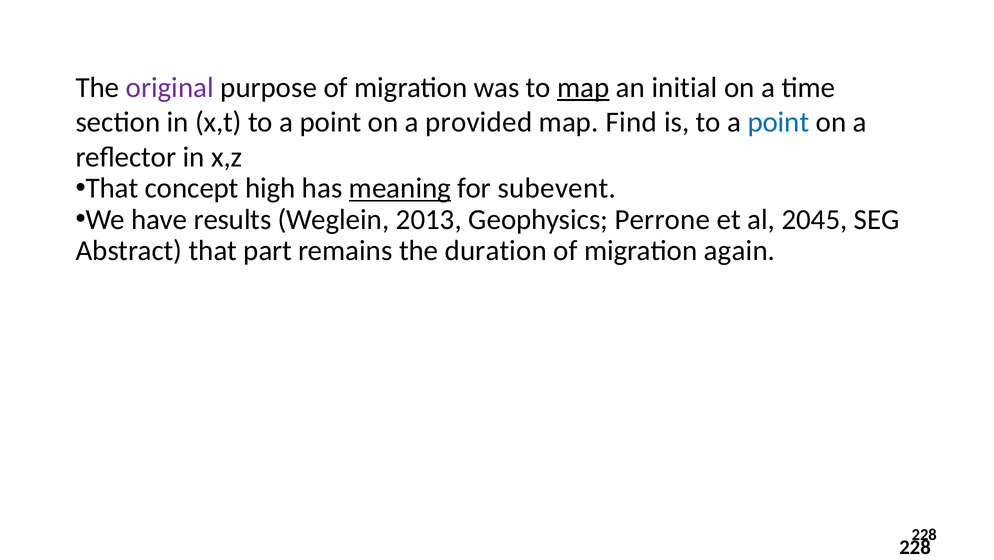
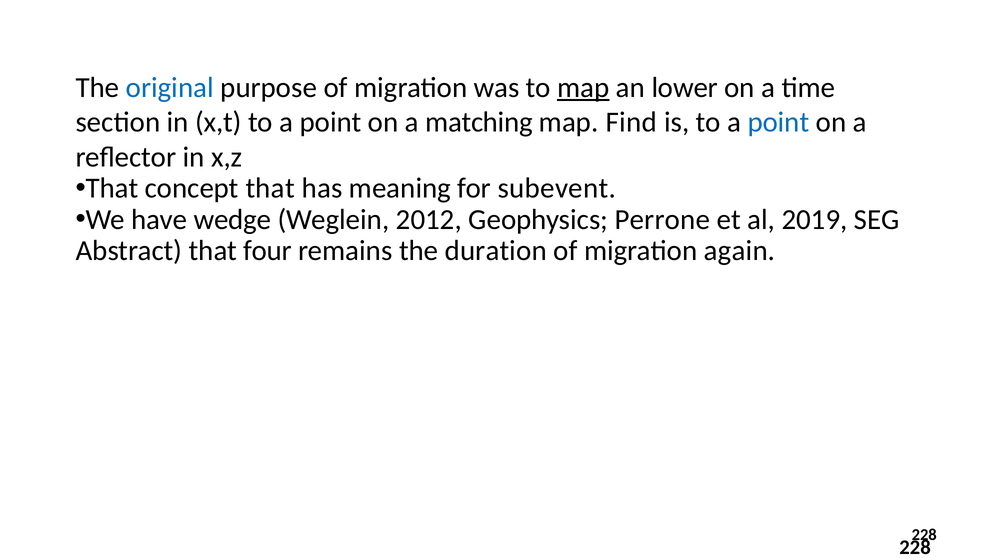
original colour: purple -> blue (170, 87)
initial: initial -> lower (685, 87)
provided: provided -> matching (479, 122)
concept high: high -> that (270, 188)
meaning underline: present -> none (400, 188)
results: results -> wedge (232, 219)
2013: 2013 -> 2012 (429, 219)
2045: 2045 -> 2019 (815, 219)
part: part -> four (268, 251)
